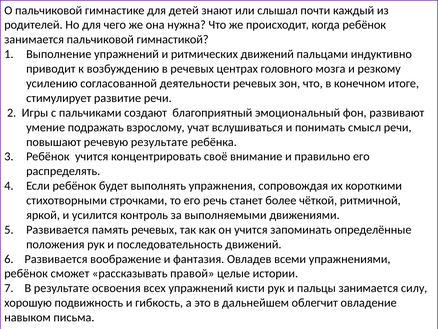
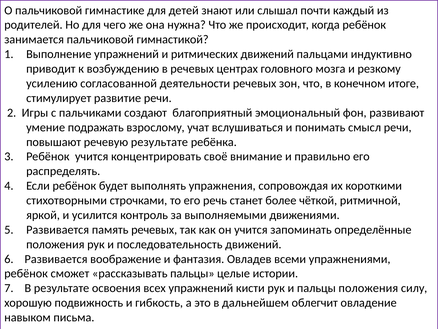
рассказывать правой: правой -> пальцы (192, 273)
пальцы занимается: занимается -> положения (368, 288)
